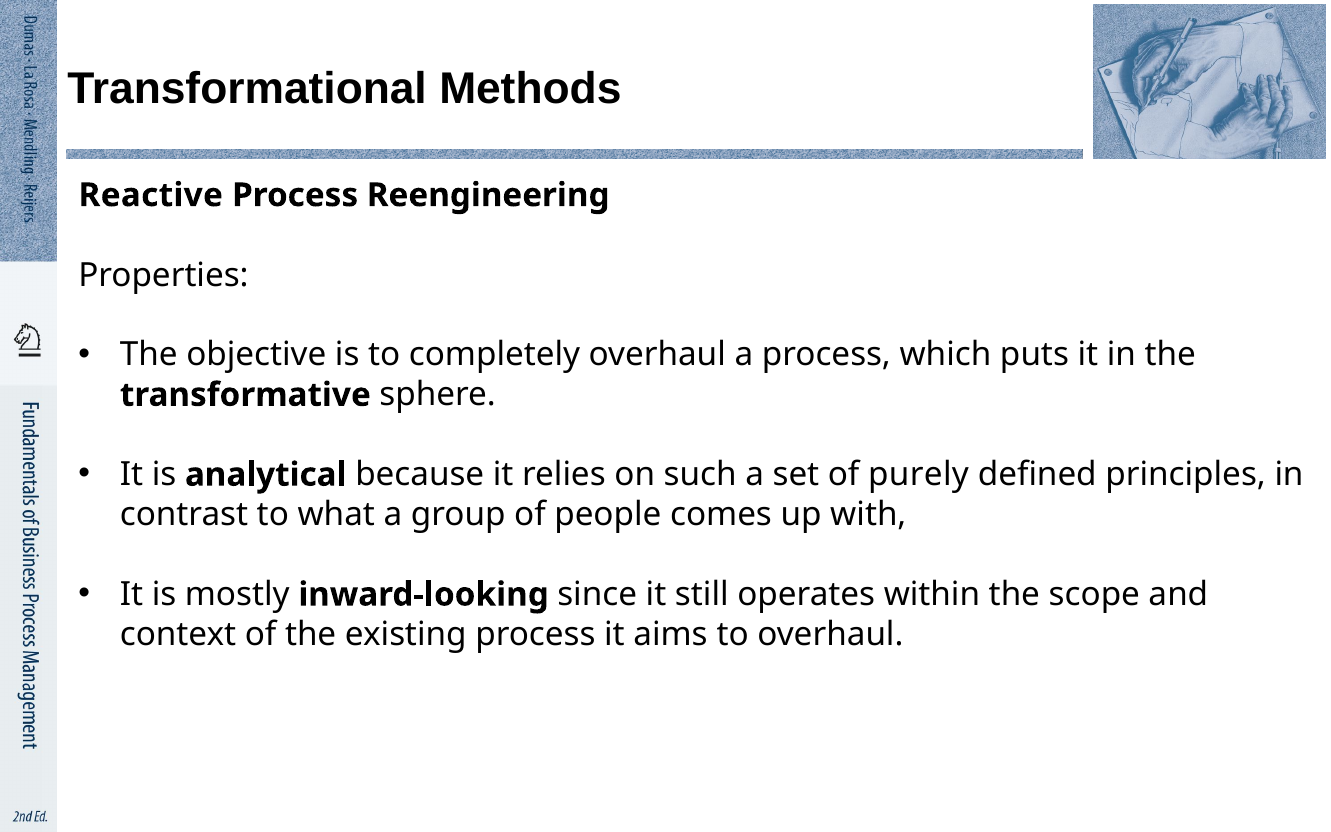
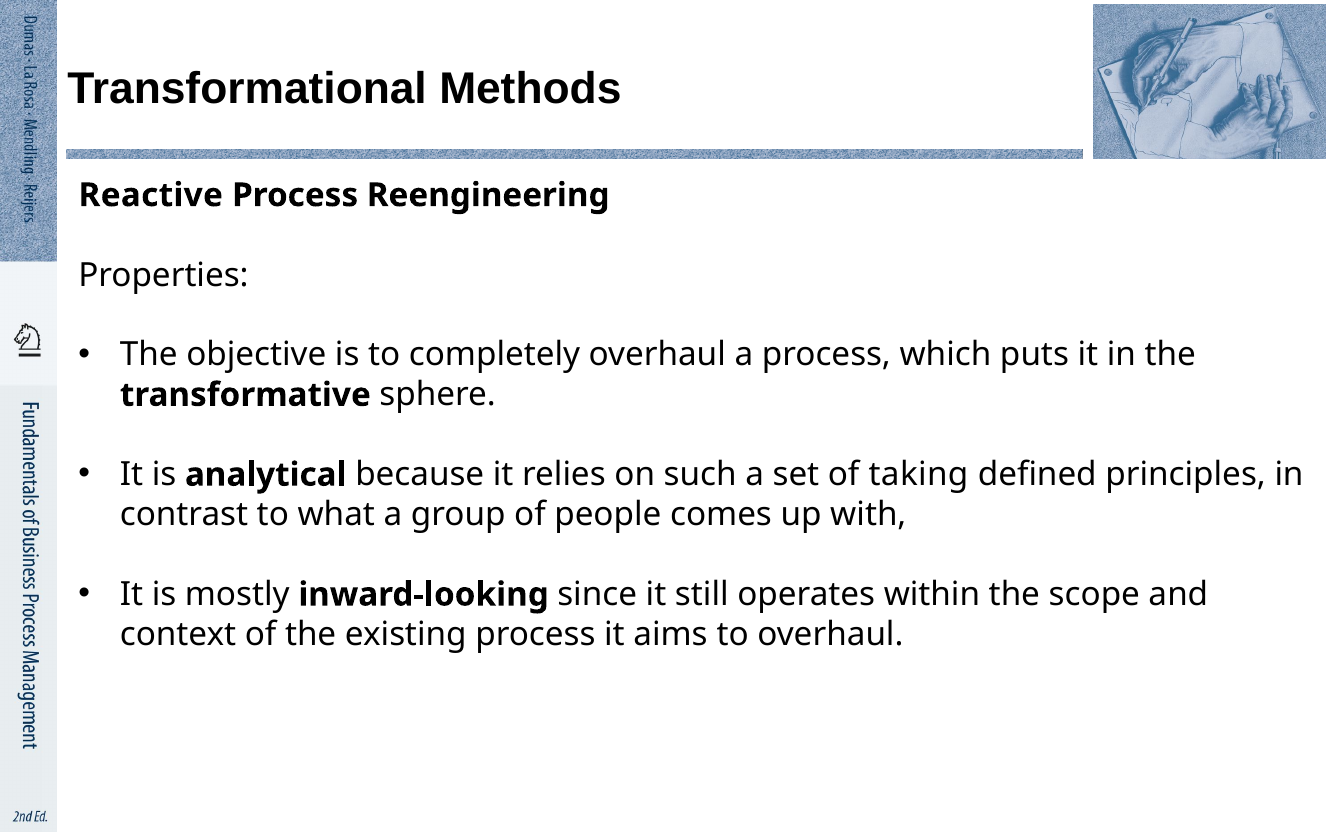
purely: purely -> taking (919, 475)
